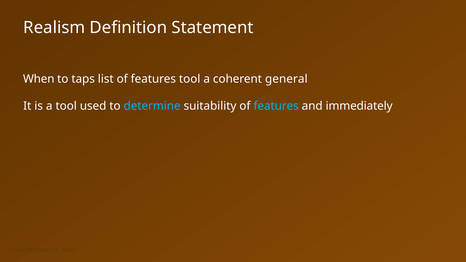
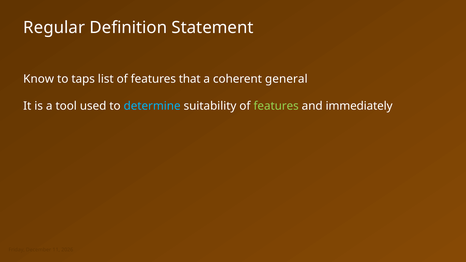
Realism: Realism -> Regular (54, 28)
When: When -> Know (39, 79)
features tool: tool -> that (190, 79)
features colour: light blue -> light green (276, 106)
